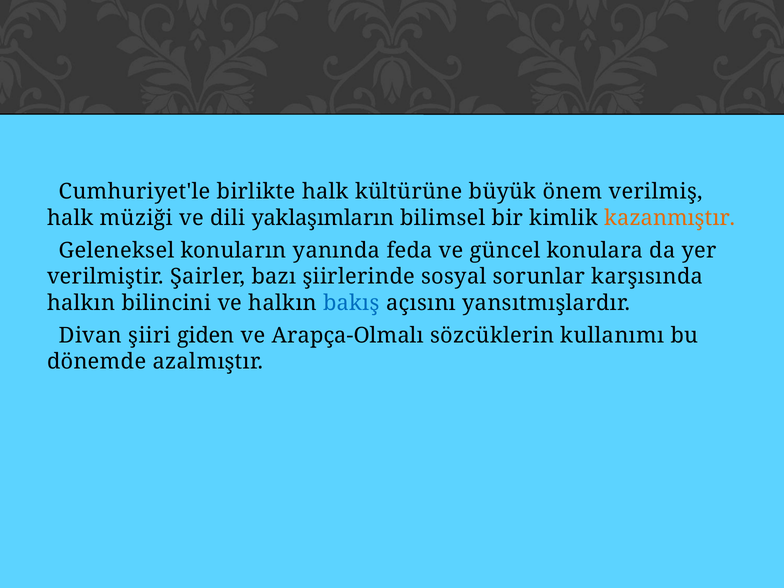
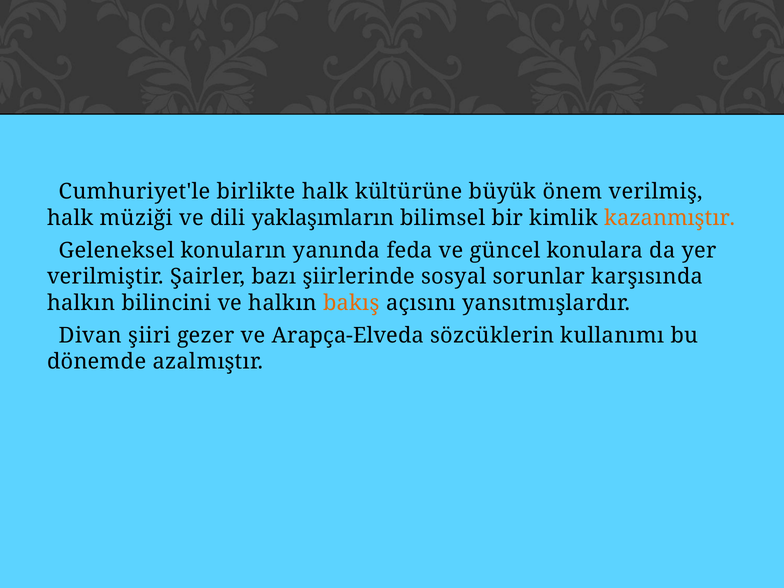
bakış colour: blue -> orange (351, 303)
giden: giden -> gezer (206, 336)
Arapça-Olmalı: Arapça-Olmalı -> Arapça-Elveda (348, 336)
